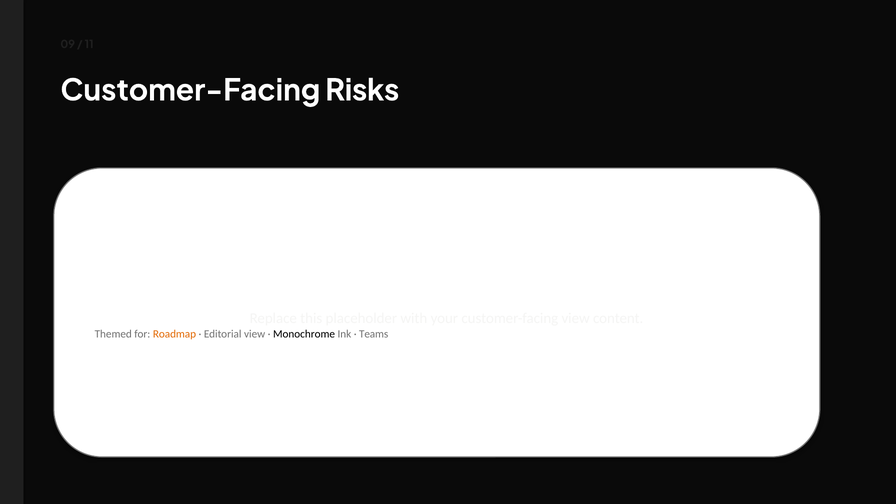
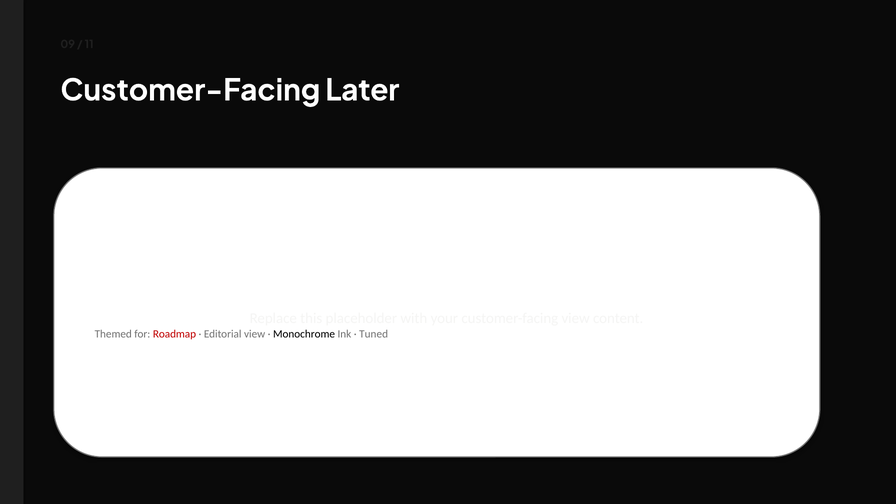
Risks: Risks -> Later (362, 91)
Roadmap colour: orange -> red (174, 334)
Teams: Teams -> Tuned (374, 334)
